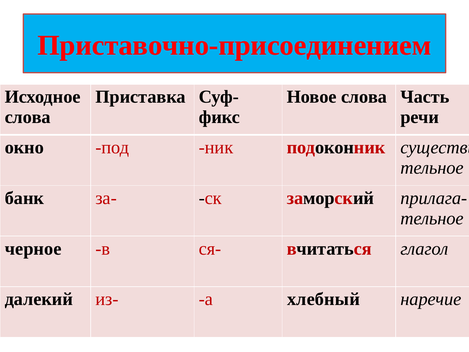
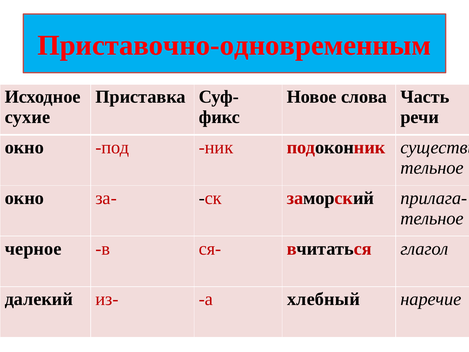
Приставочно-присоединением: Приставочно-присоединением -> Приставочно-одновременным (234, 45)
слова: слова -> сухие (27, 117)
банк: банк -> окно (24, 198)
